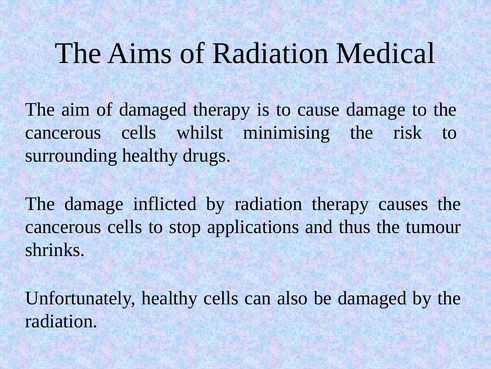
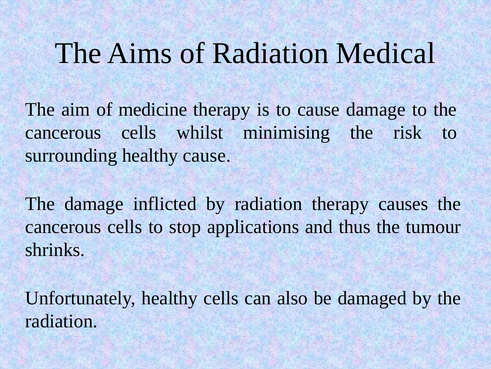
of damaged: damaged -> medicine (153, 109)
healthy drugs: drugs -> cause (207, 155)
